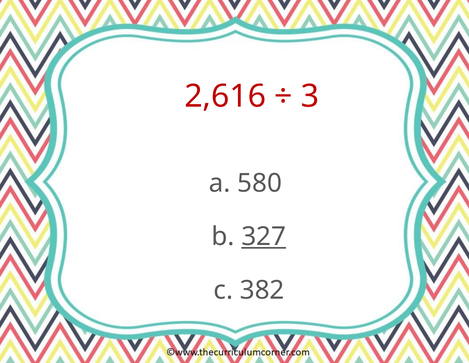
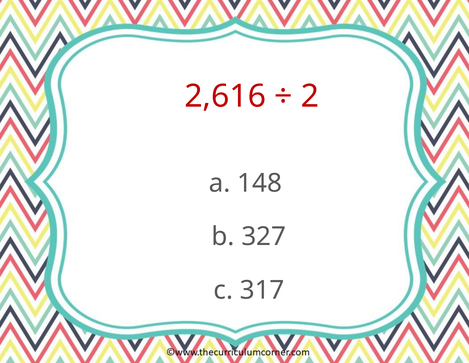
3: 3 -> 2 (310, 96)
580: 580 -> 148 (260, 183)
327 underline: present -> none (264, 236)
382: 382 -> 317 (262, 290)
